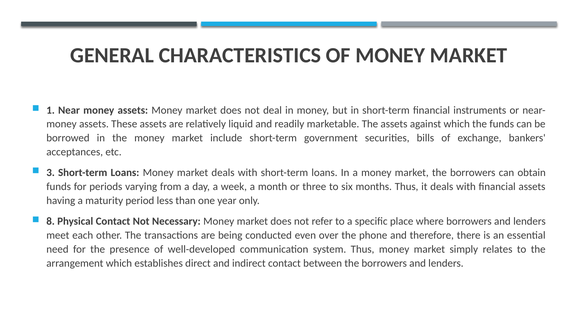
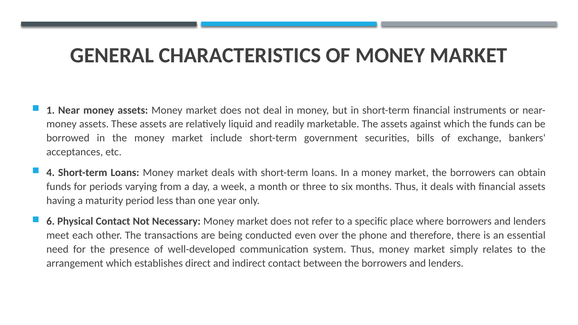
3: 3 -> 4 (51, 173)
8: 8 -> 6 (51, 221)
